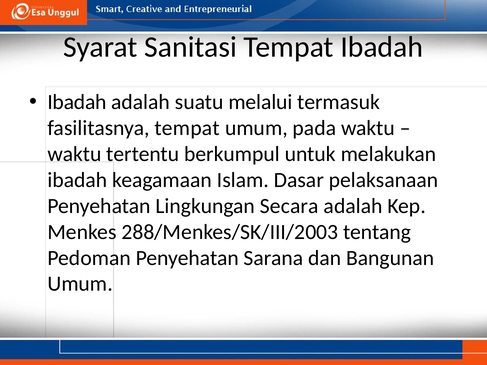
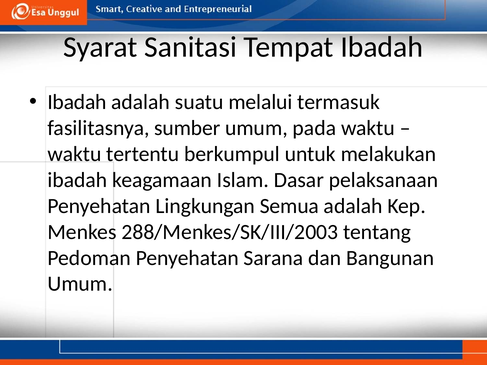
fasilitasnya tempat: tempat -> sumber (187, 128)
Secara: Secara -> Semua (289, 206)
